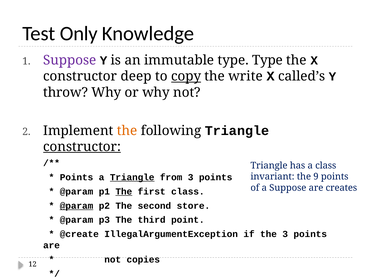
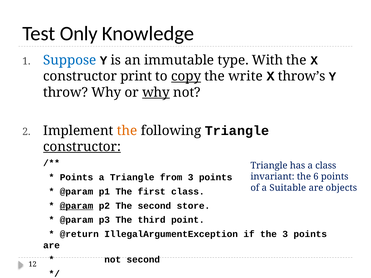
Suppose colour: purple -> blue (70, 60)
type Type: Type -> With (267, 60)
deep: deep -> print (136, 76)
called’s: called’s -> throw’s (302, 76)
why underline: none -> present (156, 92)
Triangle underline: present -> none (132, 177)
9: 9 -> 6 (316, 177)
a Suppose: Suppose -> Suitable (288, 188)
creates: creates -> objects (341, 188)
The underline: present -> none (124, 192)
@create: @create -> @return (79, 234)
not copies: copies -> second (143, 260)
